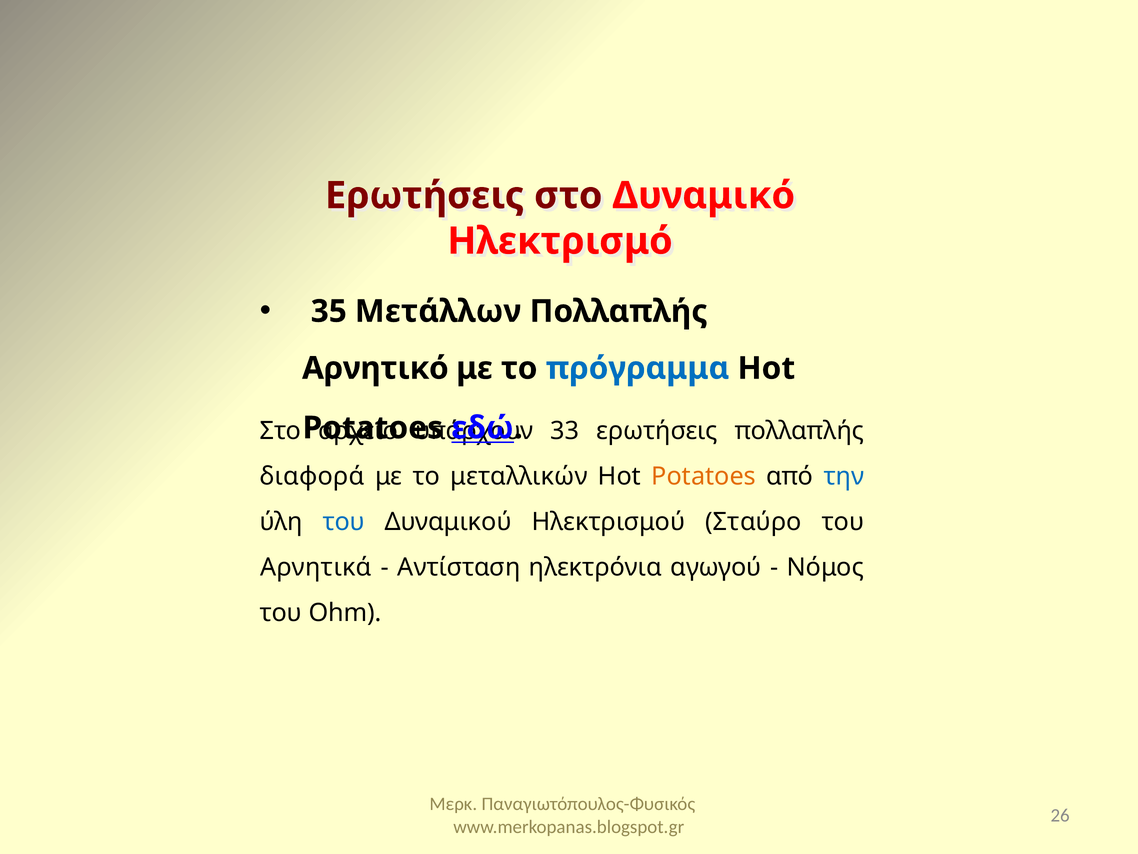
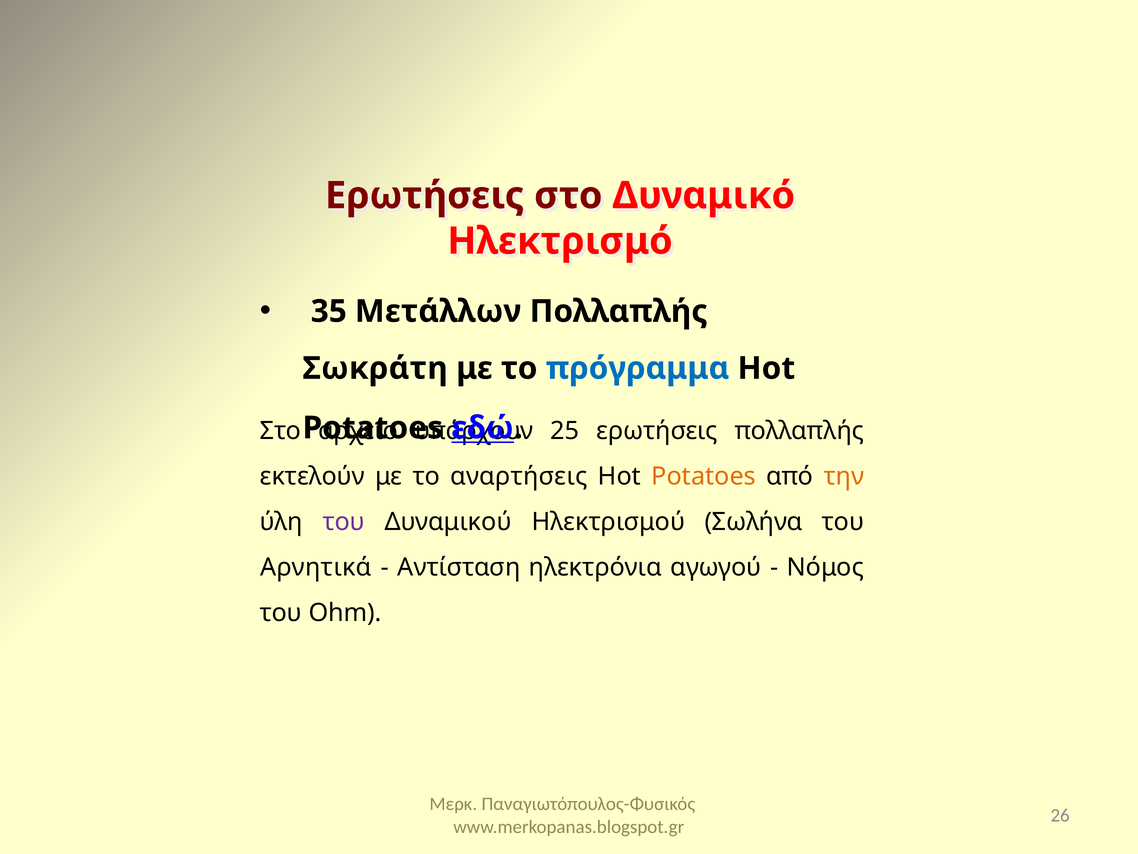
Αρνητικό: Αρνητικό -> Σωκράτη (375, 368)
33: 33 -> 25 (565, 431)
διαφορά: διαφορά -> εκτελoύν (312, 476)
μεταλλικών: μεταλλικών -> αναρτήσεις (519, 476)
την colour: blue -> orange (844, 476)
του colour: blue -> purple (344, 522)
Σταύρο: Σταύρο -> Σωλήνα (754, 522)
